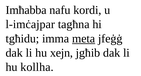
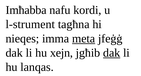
l-imċajpar: l-imċajpar -> l-strument (30, 24)
tgħidu: tgħidu -> nieqes (22, 38)
dak underline: none -> present (112, 53)
kollha: kollha -> lanqas (37, 67)
